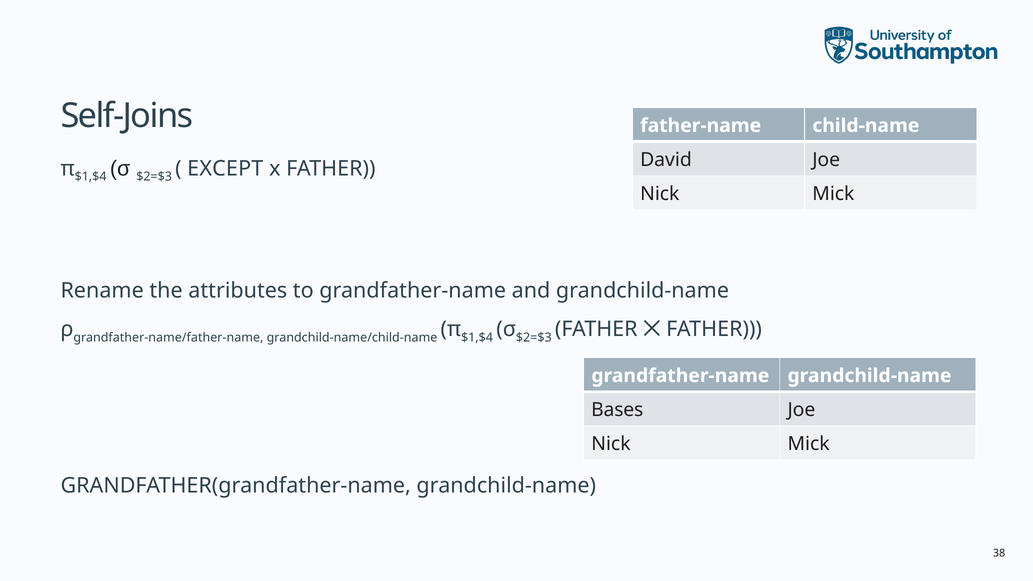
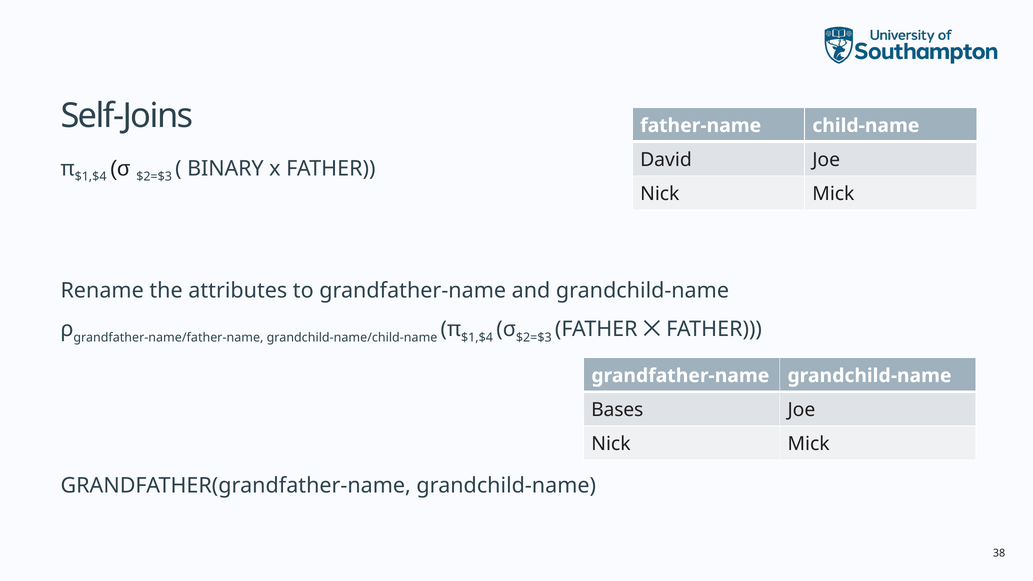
EXCEPT: EXCEPT -> BINARY (225, 168)
